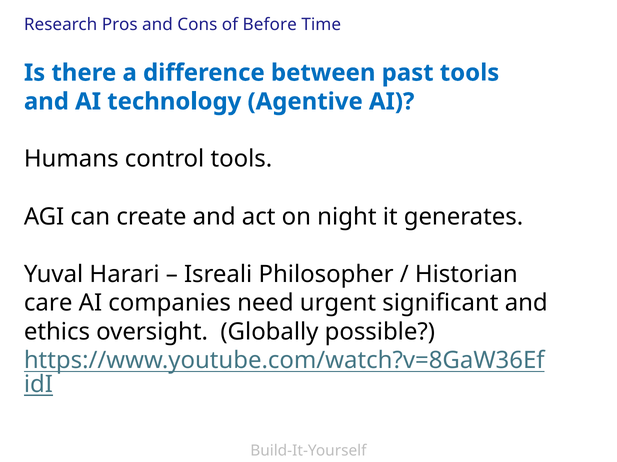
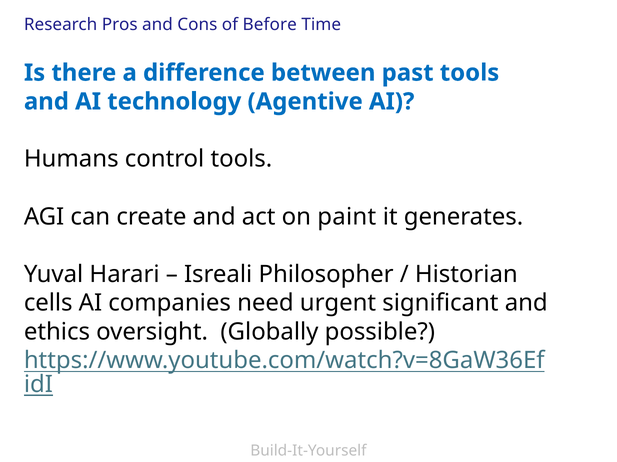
night: night -> paint (347, 217)
care: care -> cells (48, 303)
